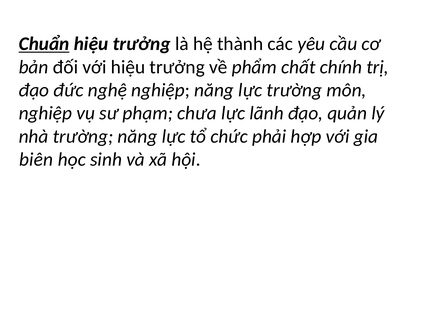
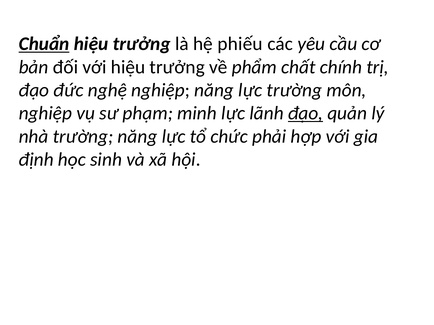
thành: thành -> phiếu (240, 44)
chưa: chưa -> minh (197, 113)
đạo underline: none -> present (306, 113)
biên: biên -> định (36, 160)
